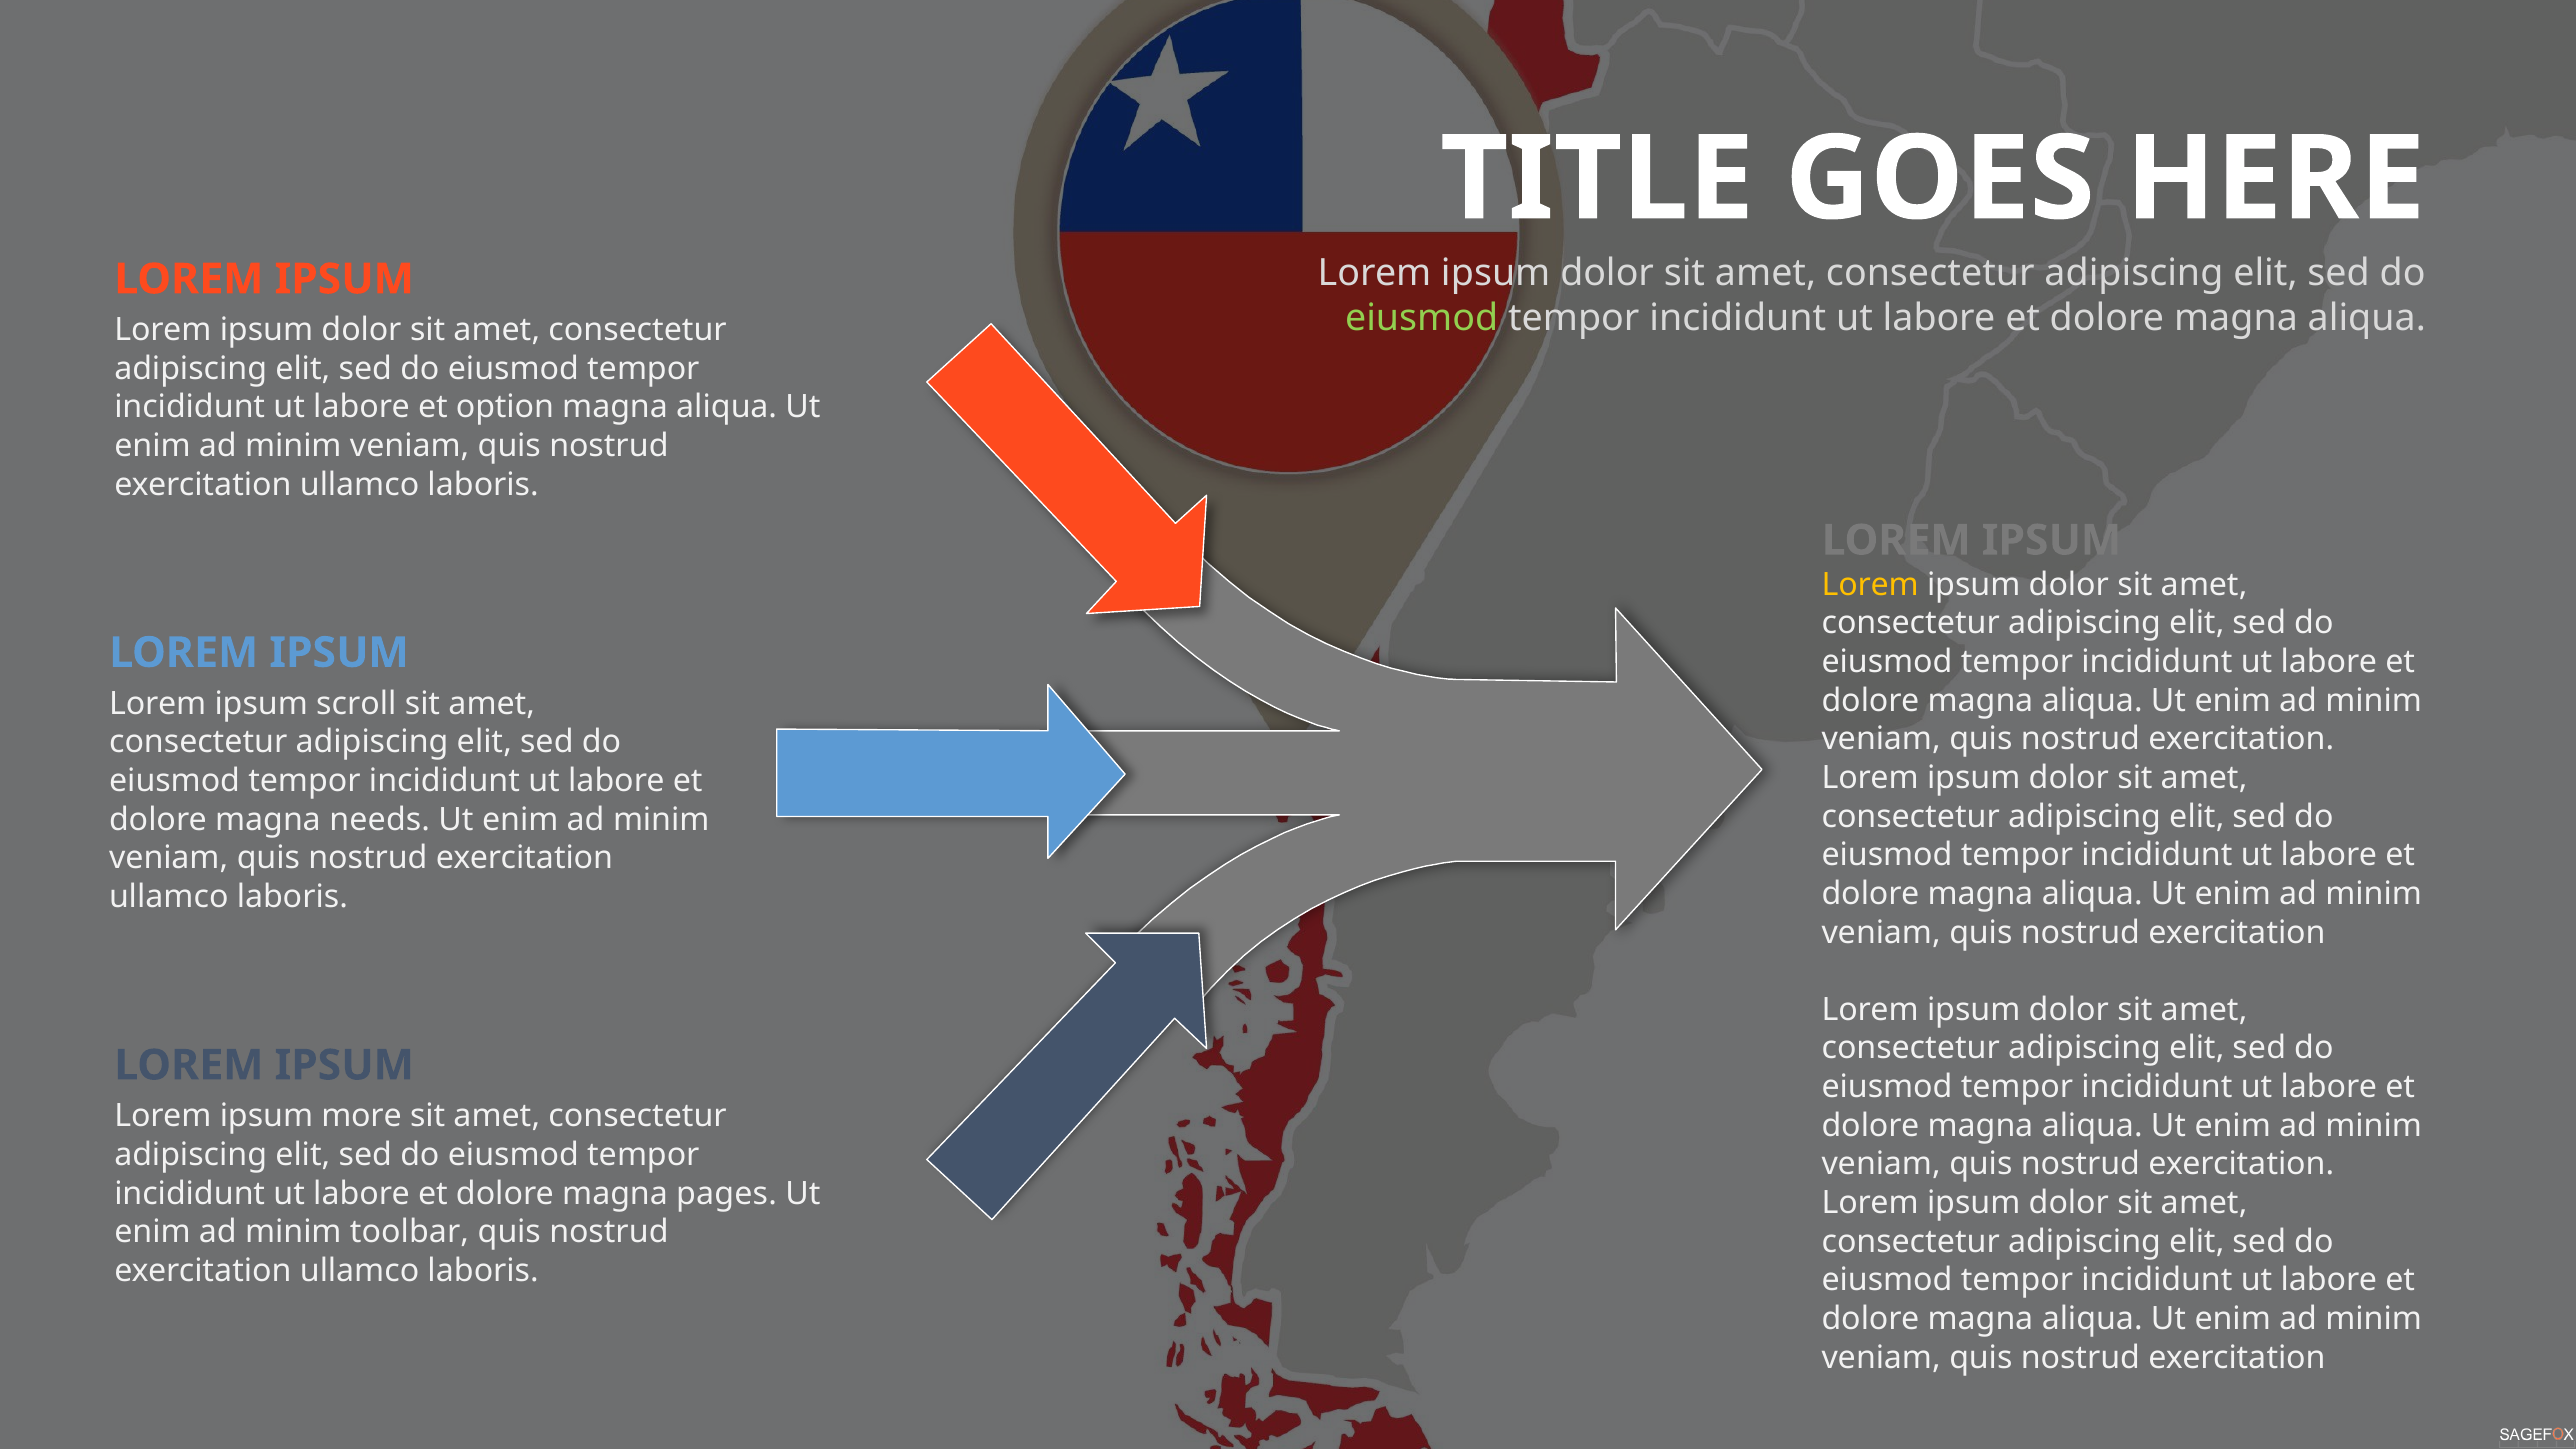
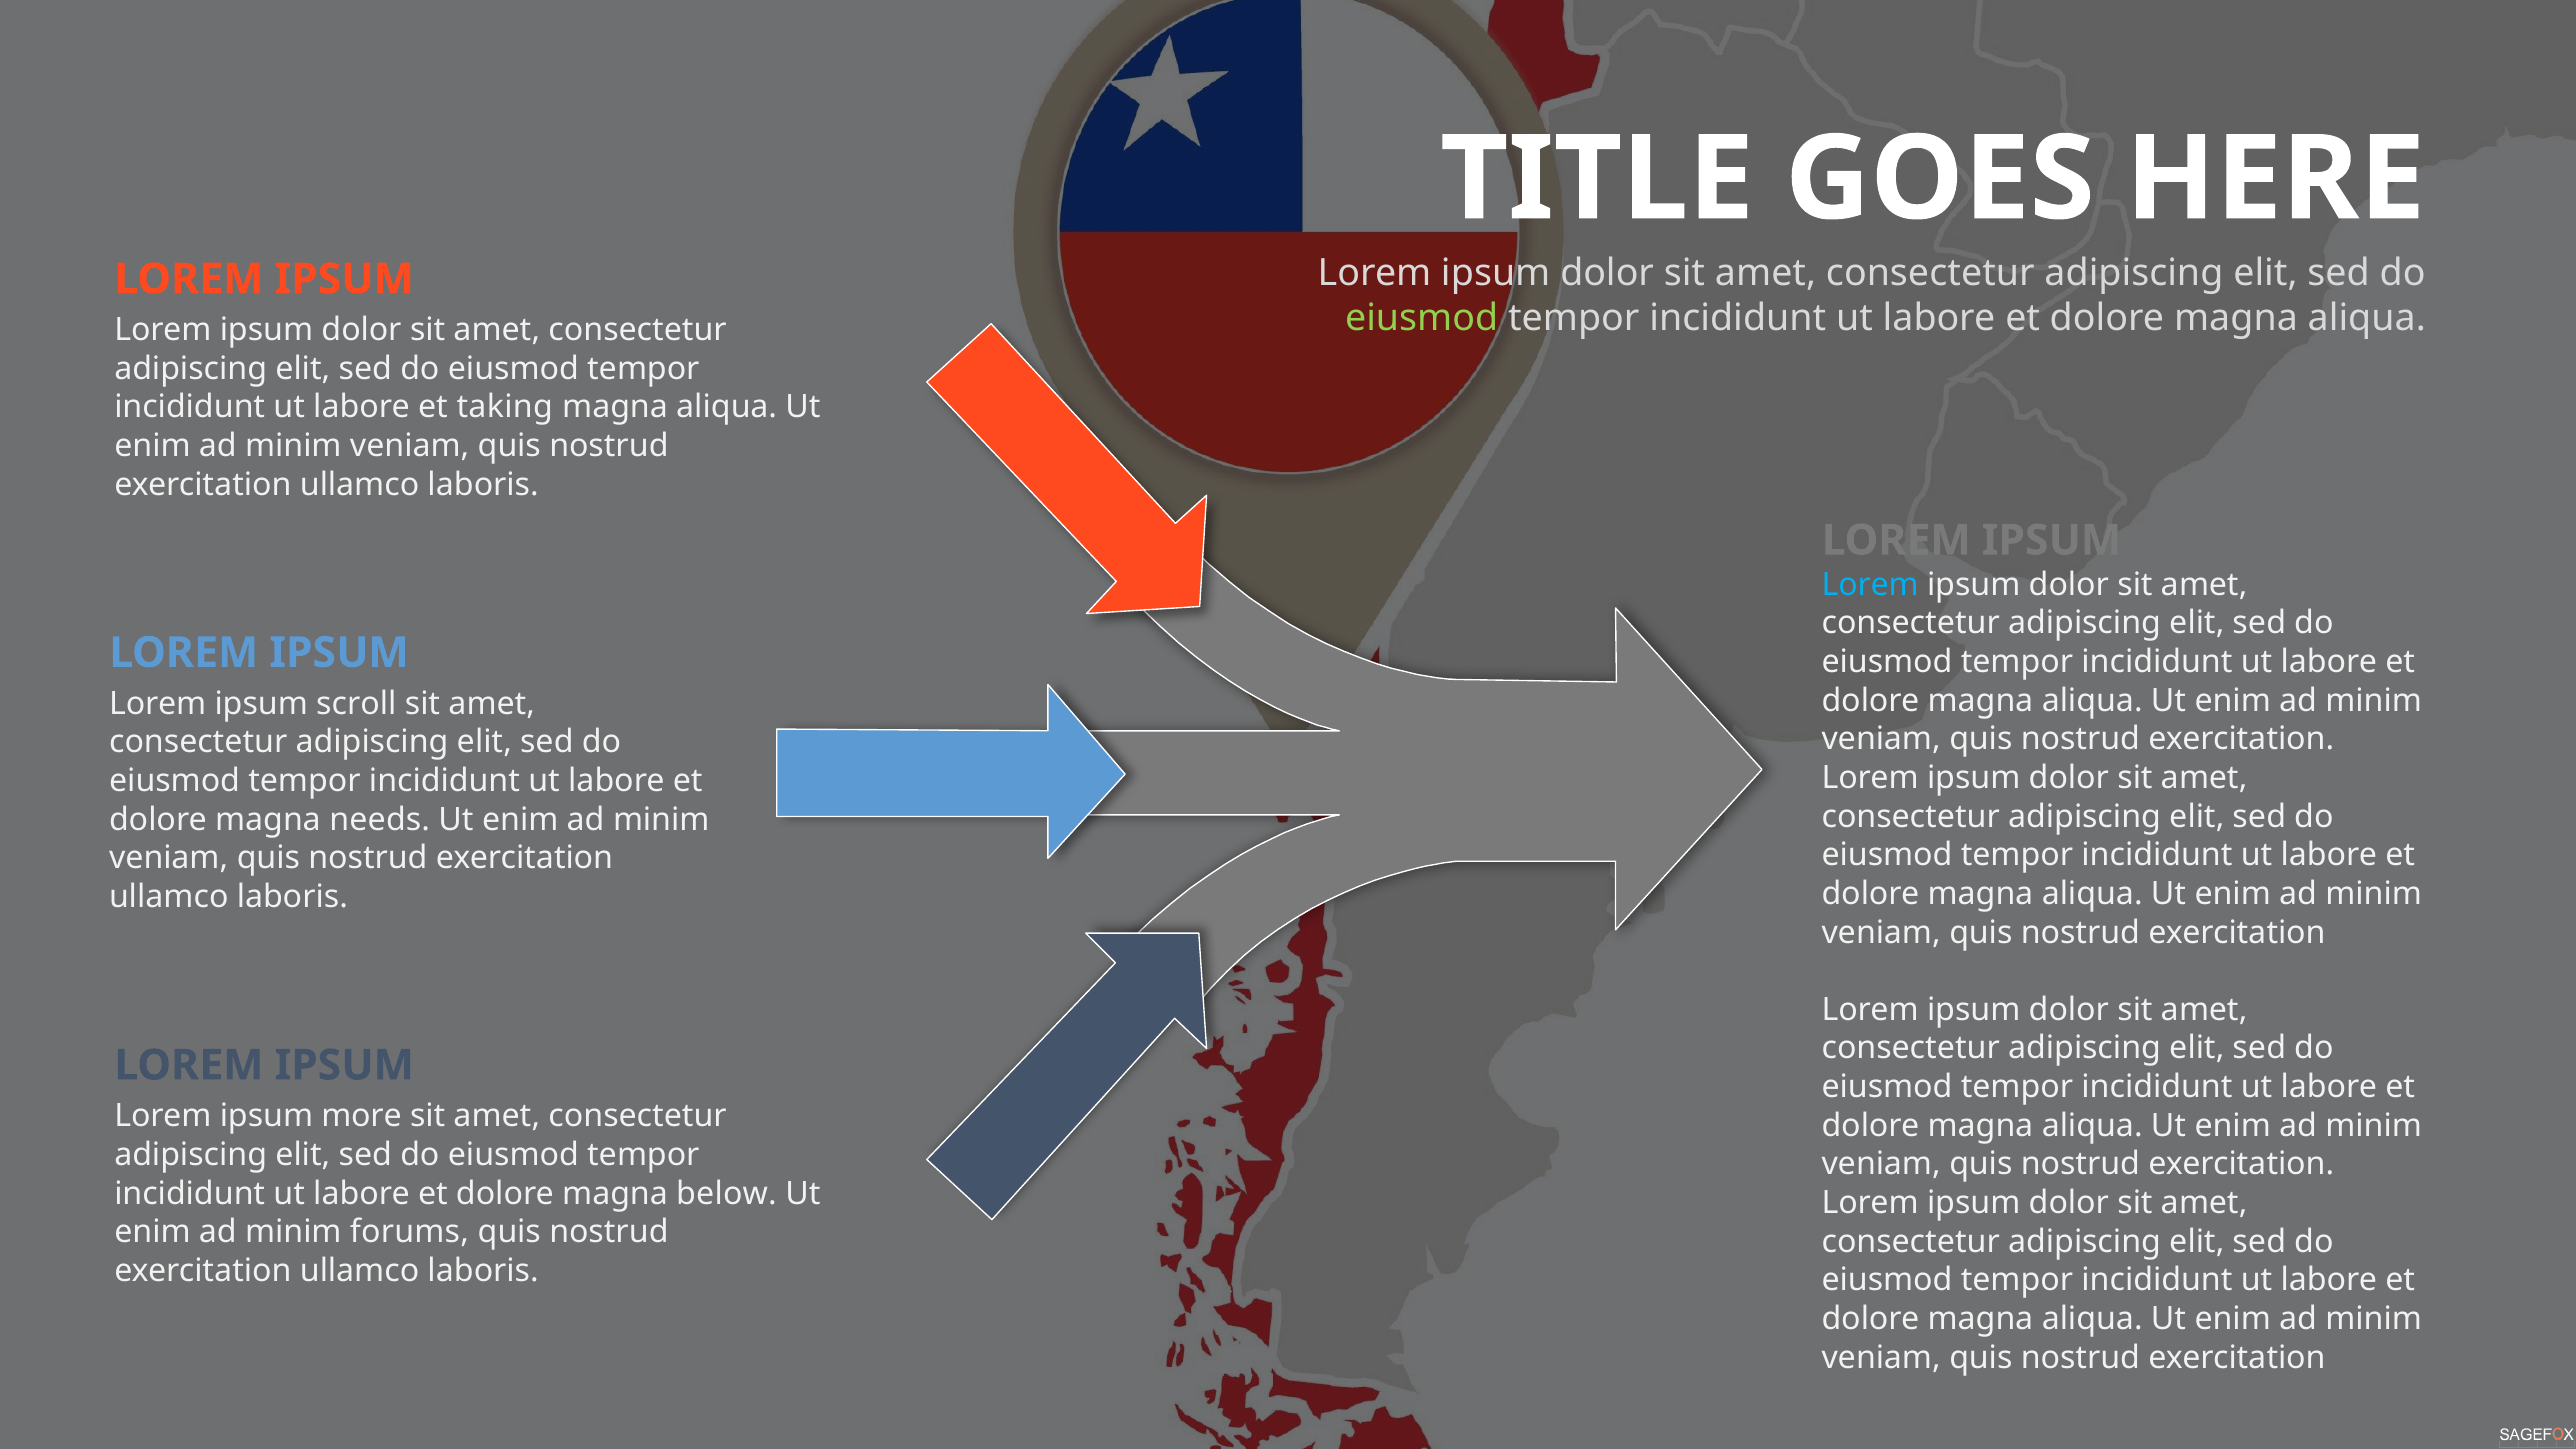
option: option -> taking (505, 407)
Lorem colour: yellow -> light blue (1870, 585)
pages: pages -> below (727, 1193)
toolbar: toolbar -> forums (409, 1232)
